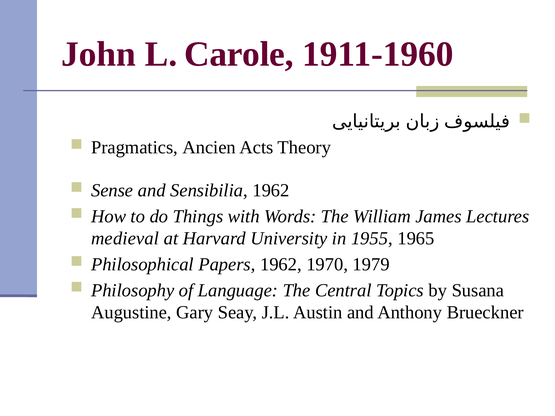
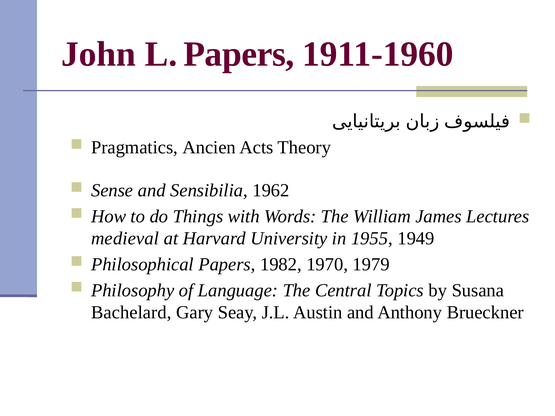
L Carole: Carole -> Papers (239, 54)
1965: 1965 -> 1949 (416, 239)
Papers 1962: 1962 -> 1982 (281, 265)
Augustine: Augustine -> Bachelard (131, 313)
